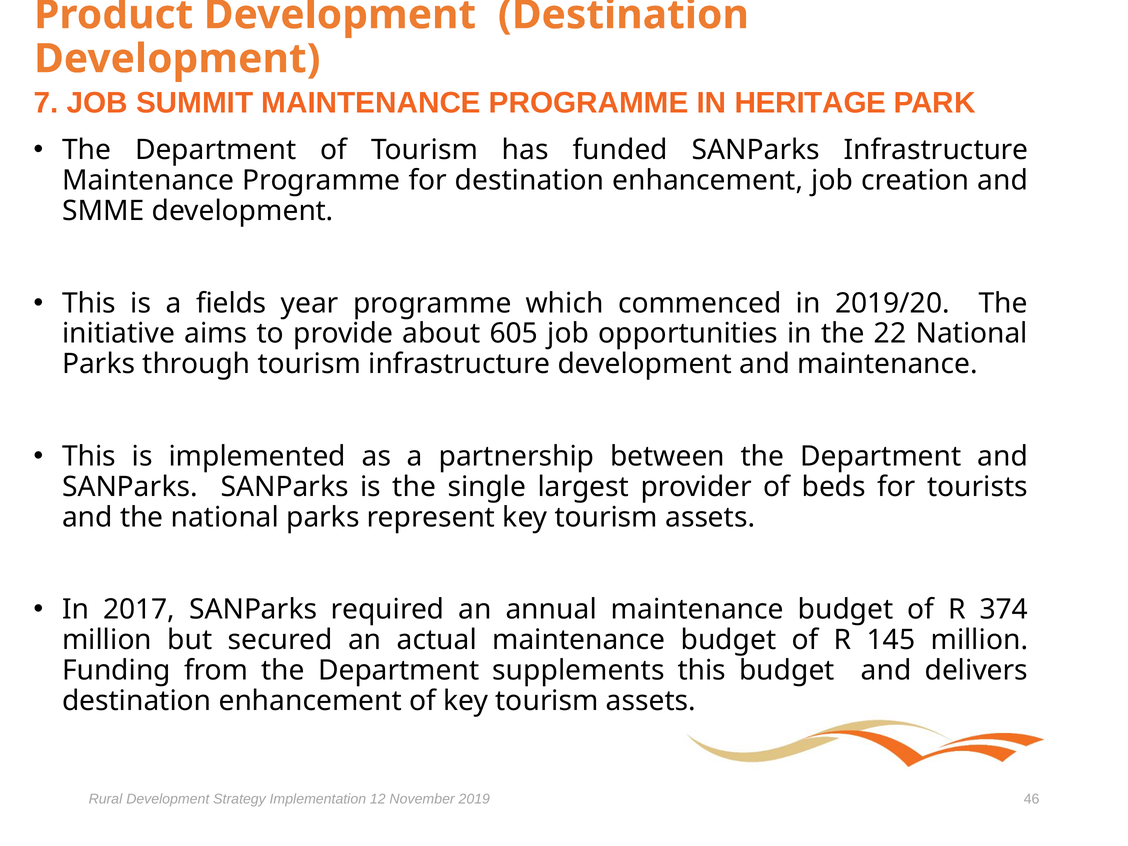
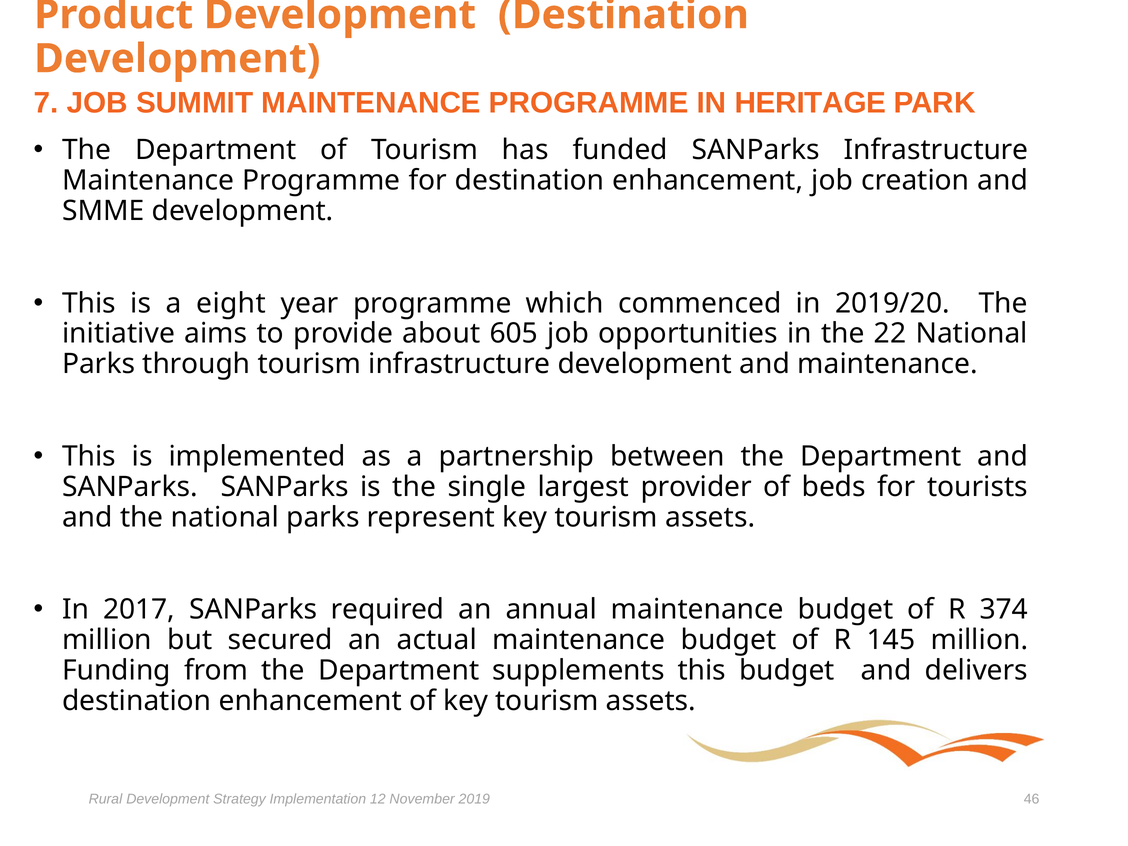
fields: fields -> eight (231, 303)
